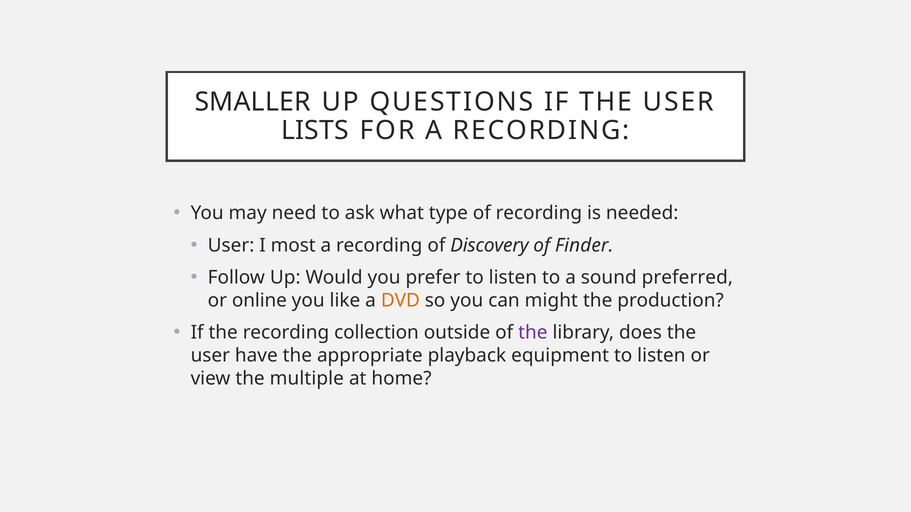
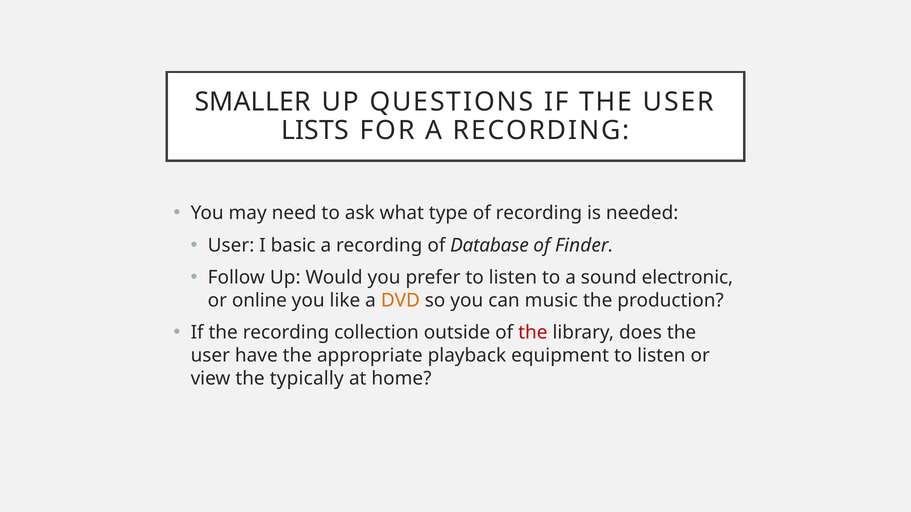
most: most -> basic (293, 246)
Discovery: Discovery -> Database (489, 246)
preferred: preferred -> electronic (687, 278)
might: might -> music (551, 301)
the colour: purple -> red (533, 333)
multiple: multiple -> typically (307, 379)
